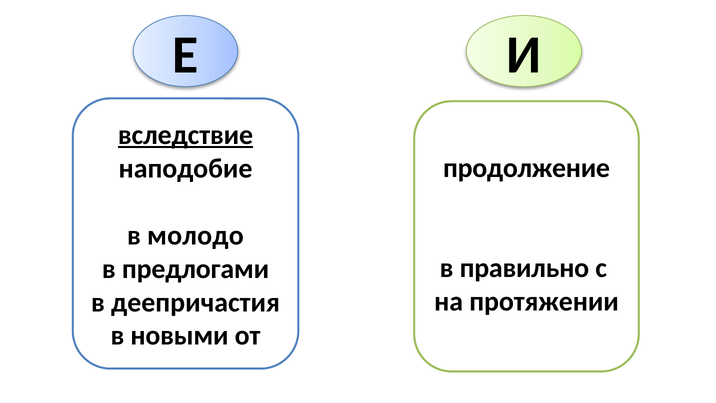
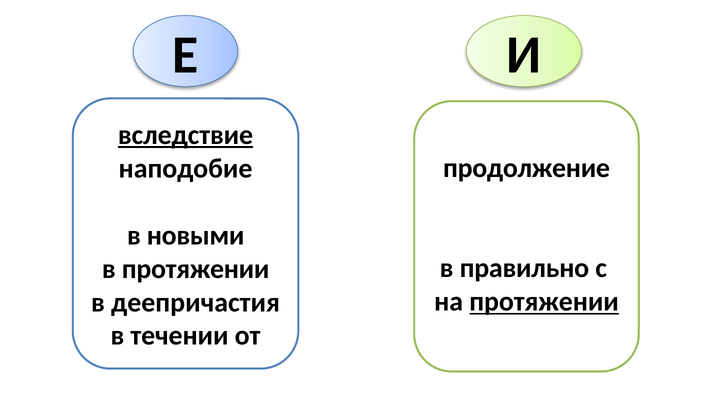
молодо: молодо -> новыми (196, 235)
в предлогами: предлогами -> протяжении (196, 269)
протяжении underline: none -> present (544, 302)
новыми: новыми -> течении (179, 336)
